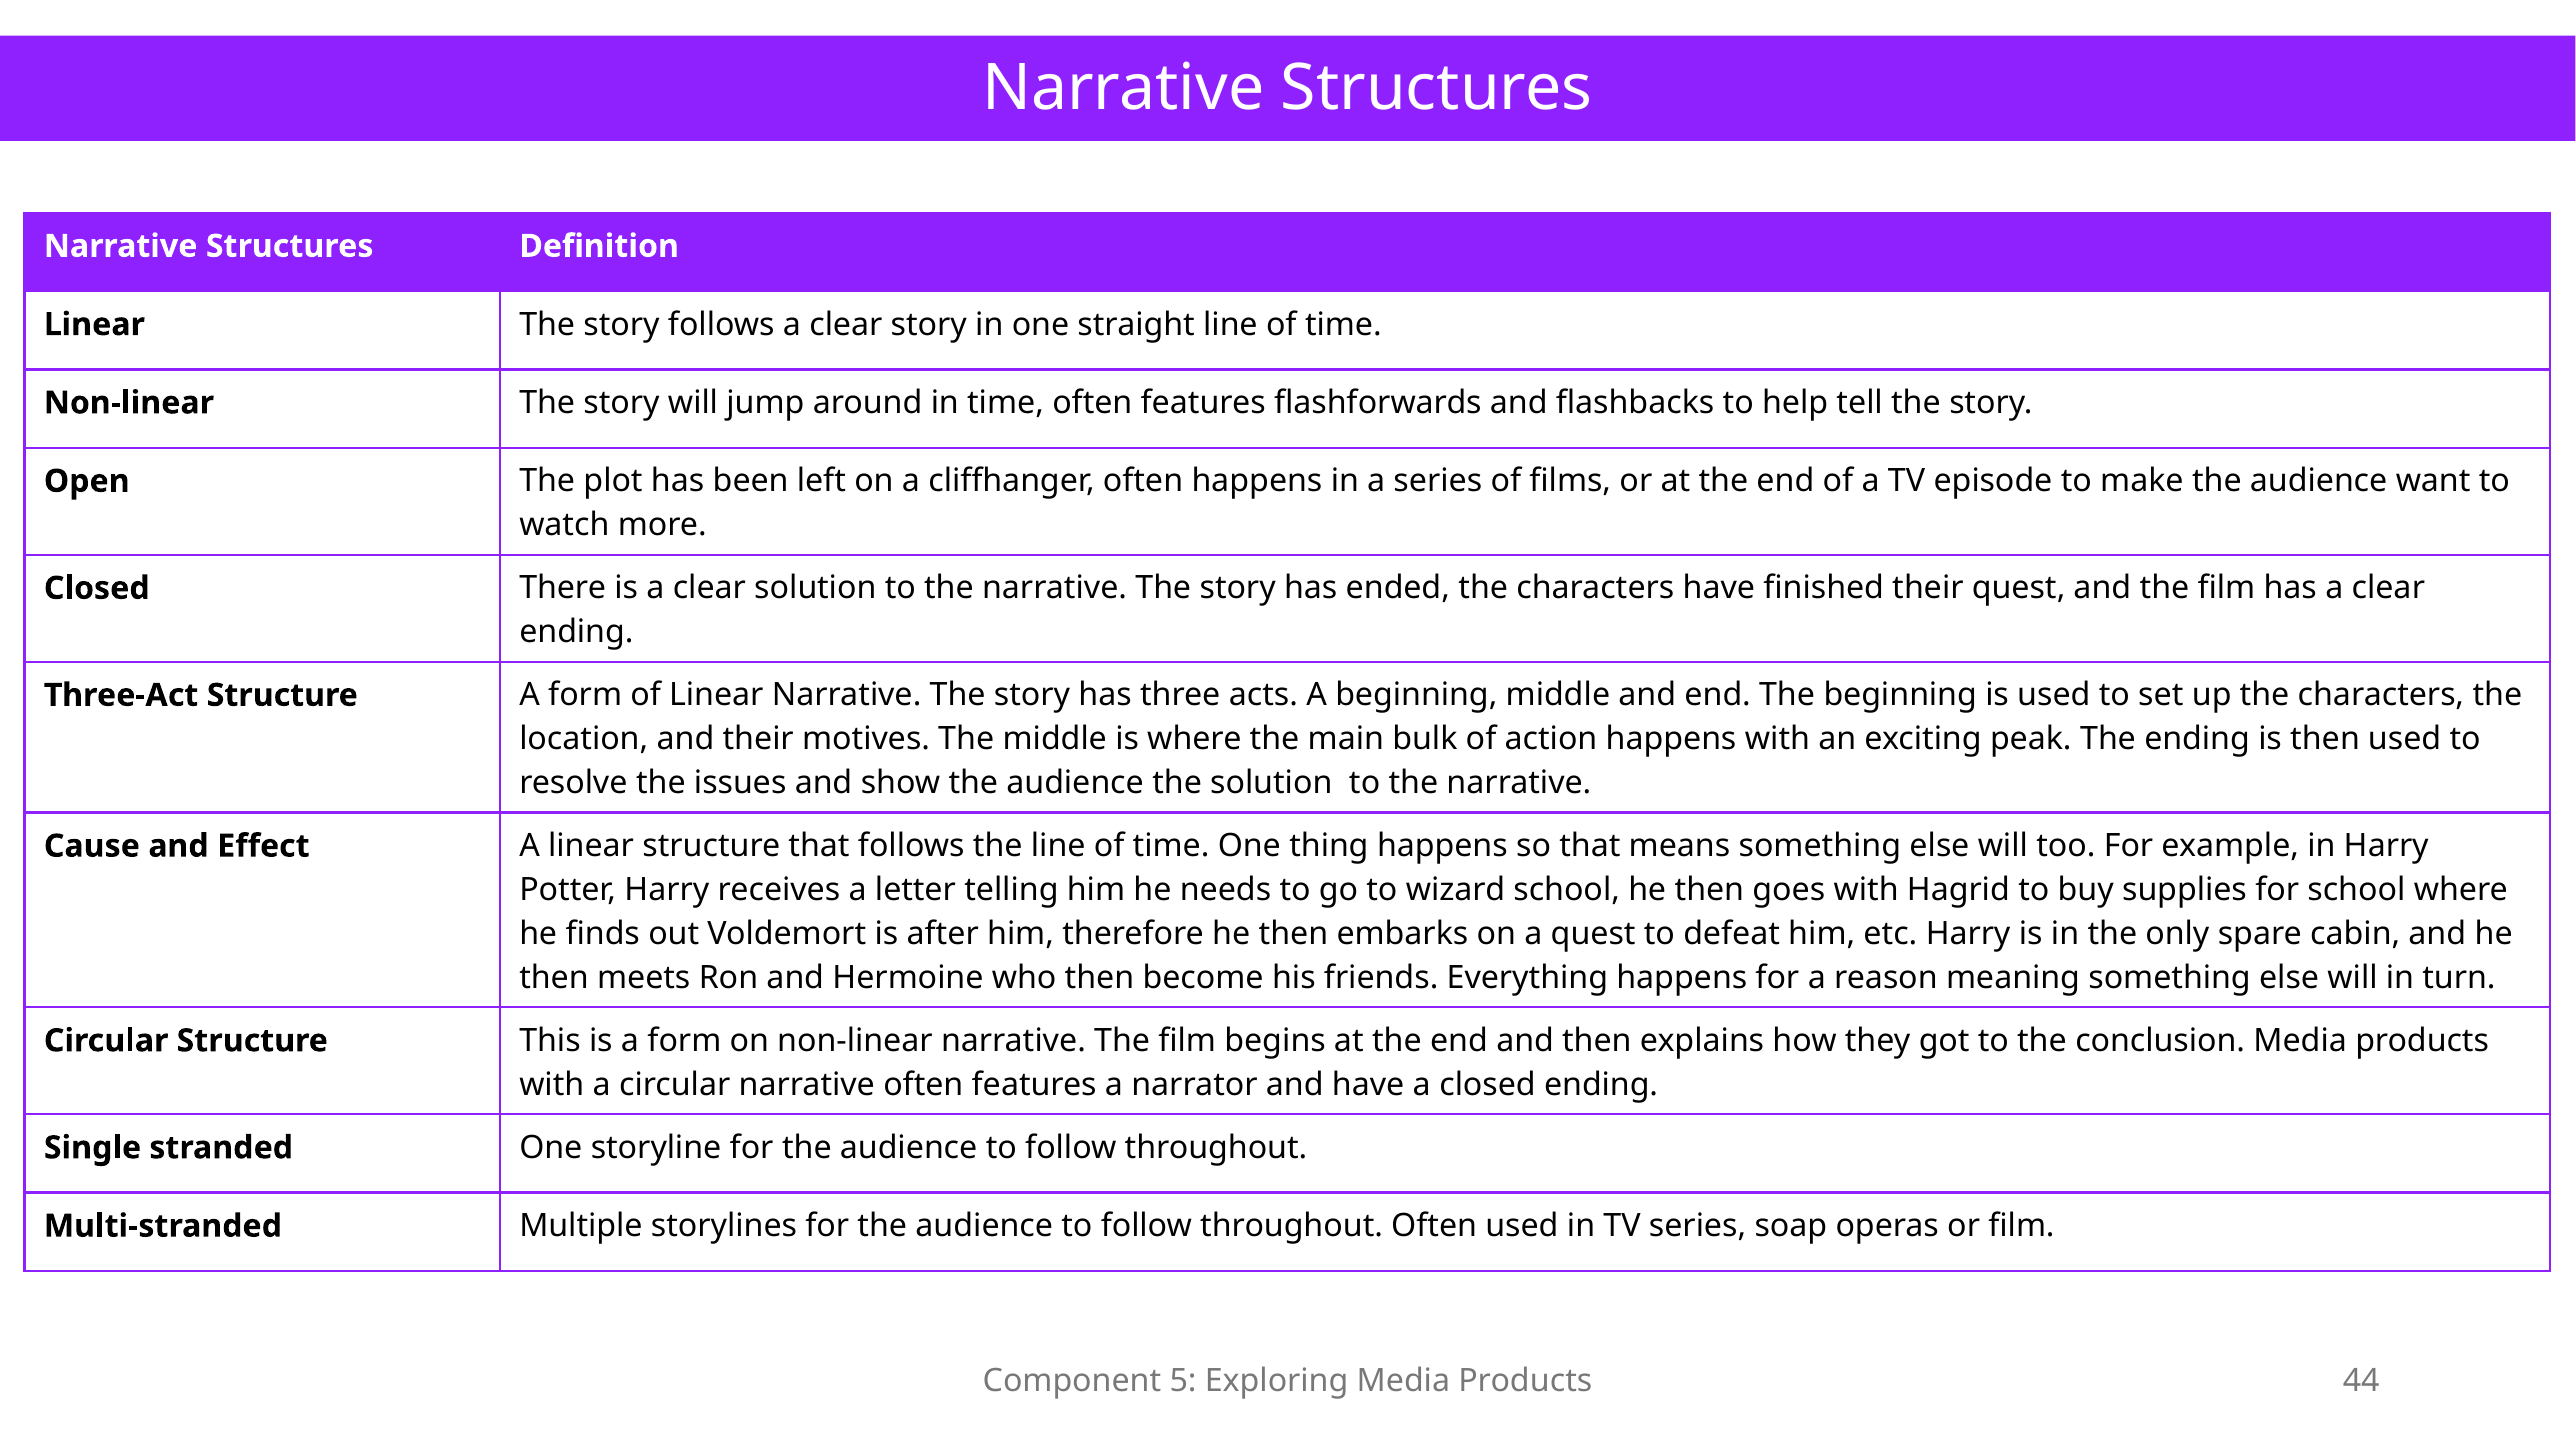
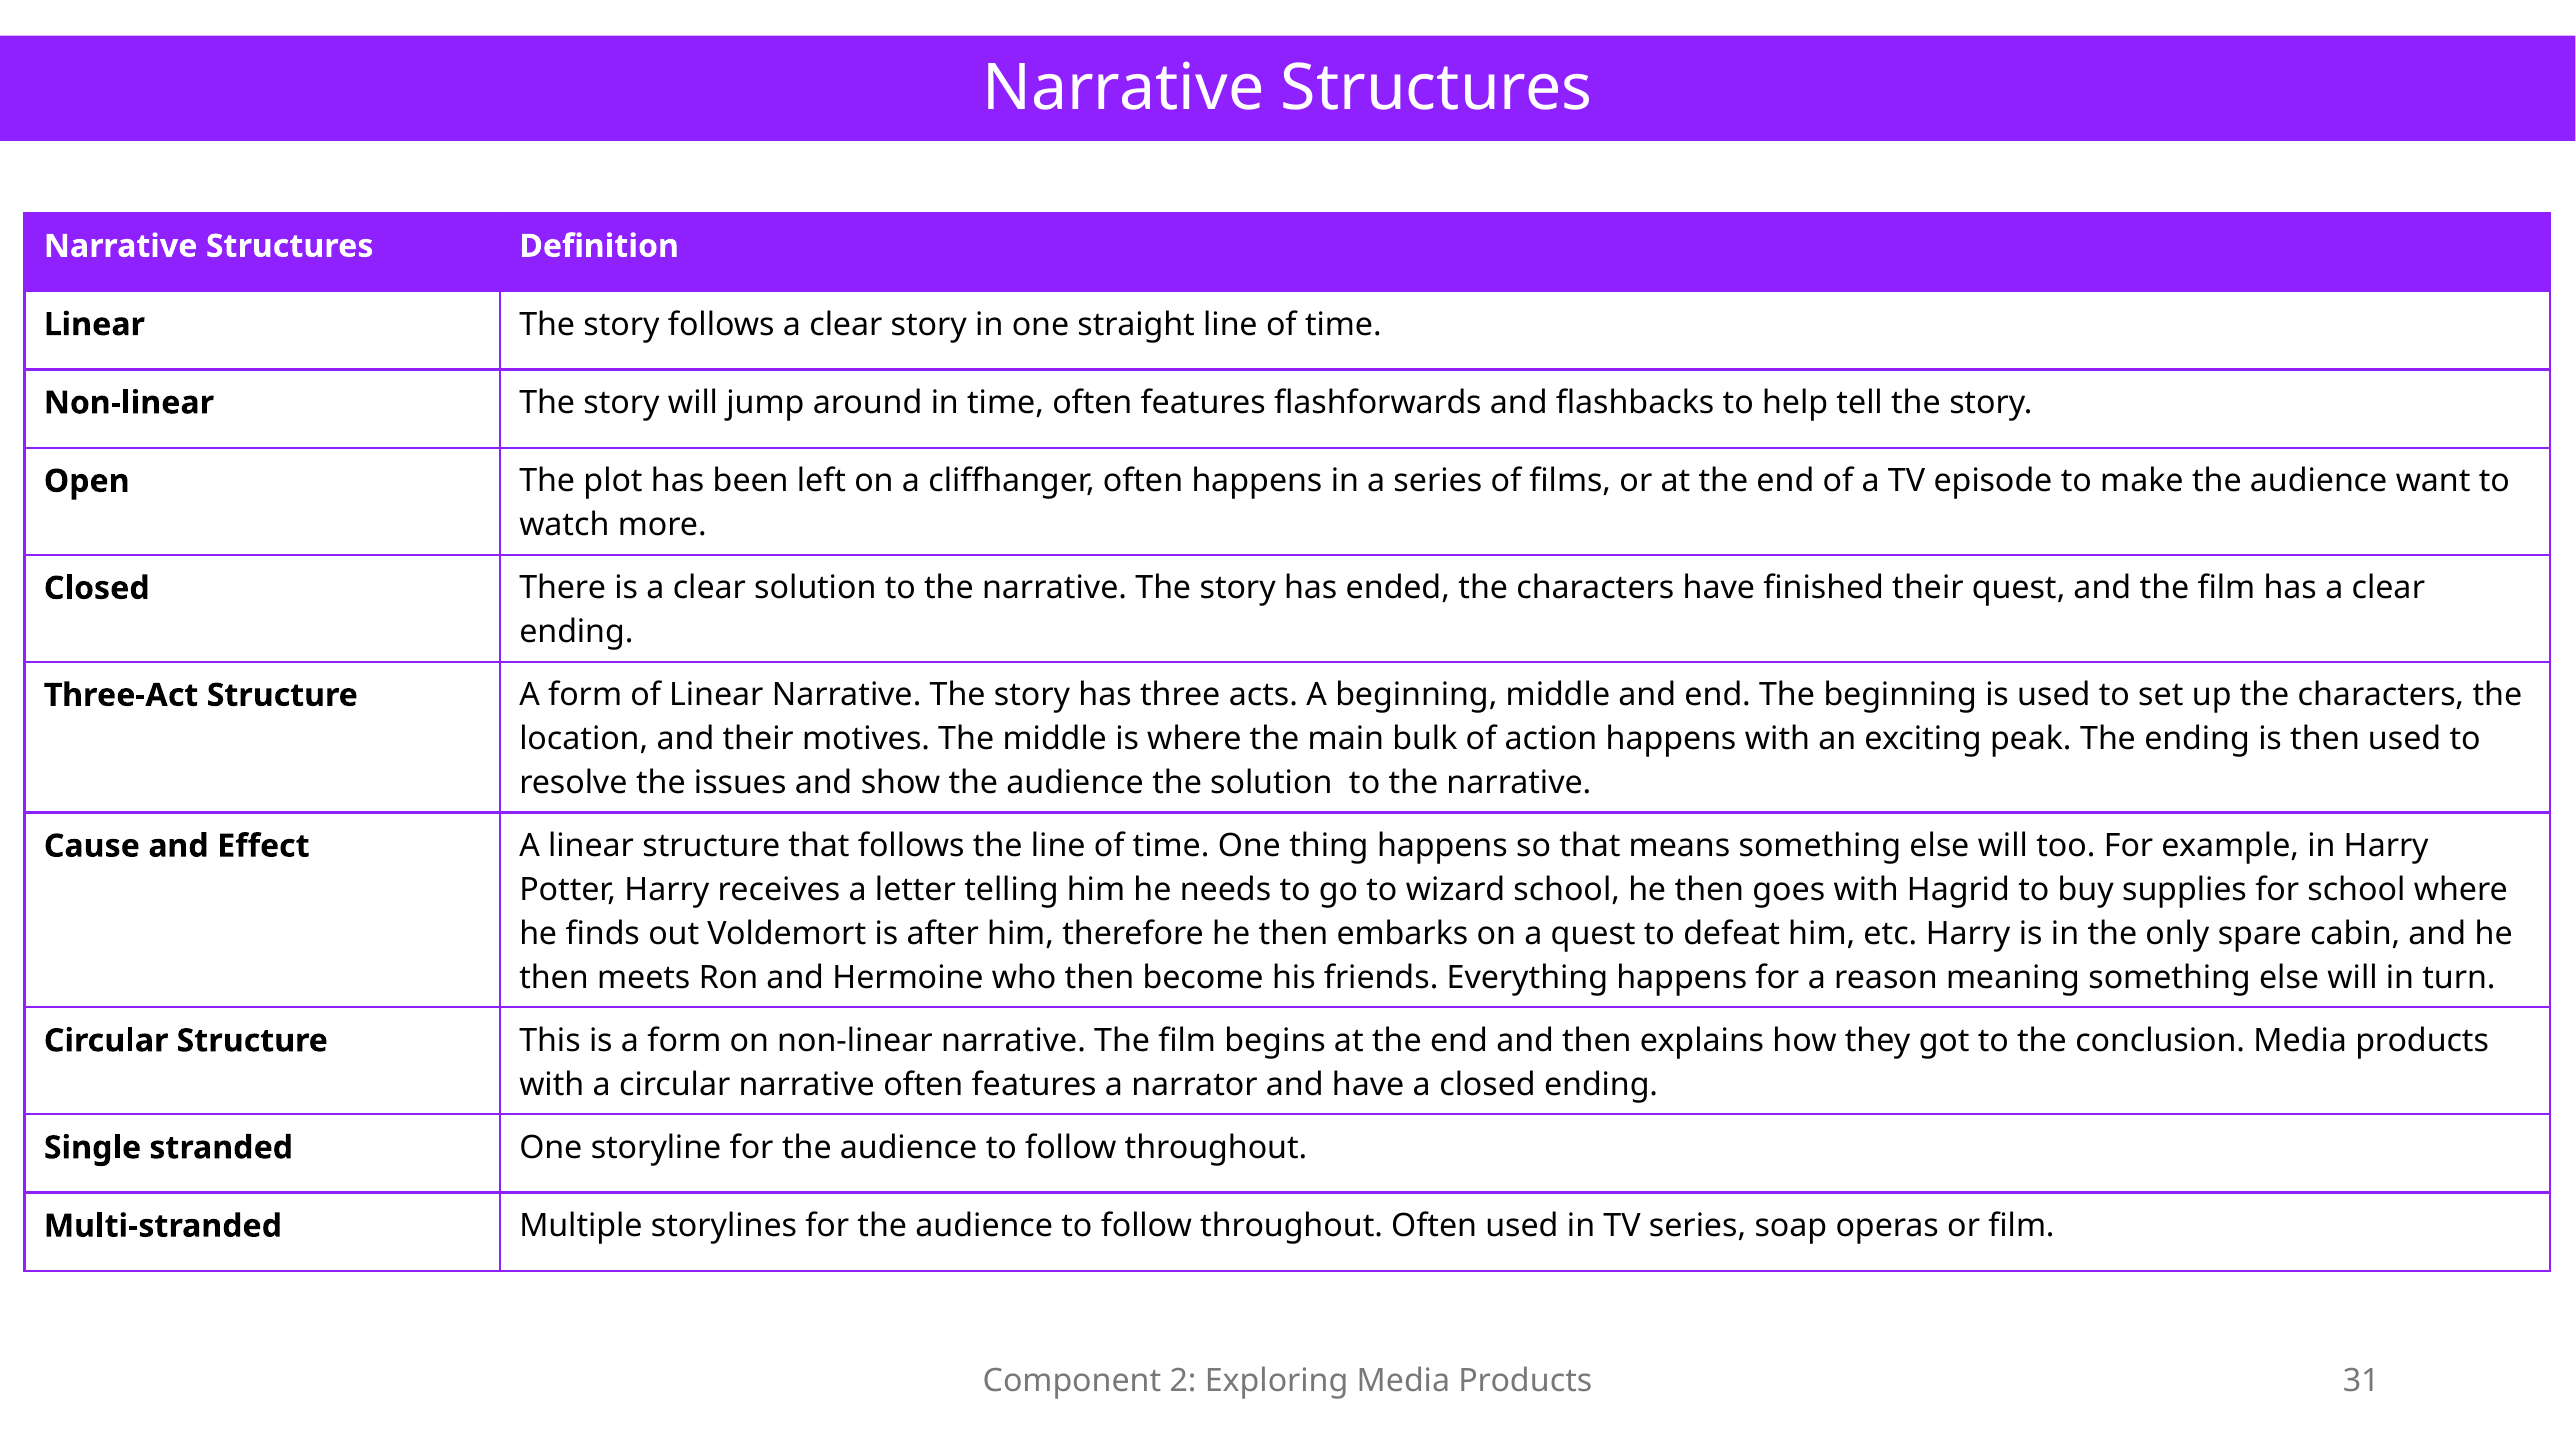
5: 5 -> 2 (1183, 1381)
44: 44 -> 31 (2361, 1381)
